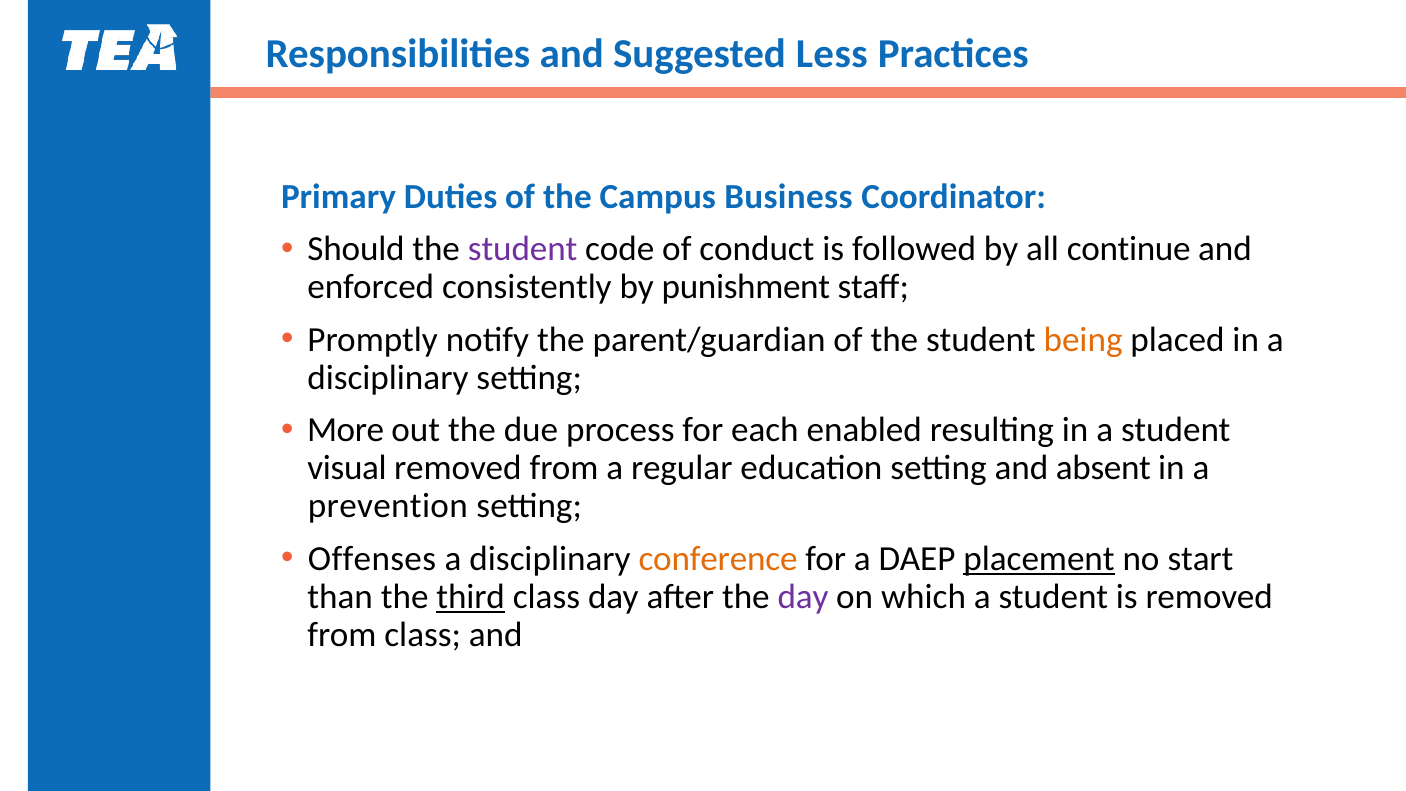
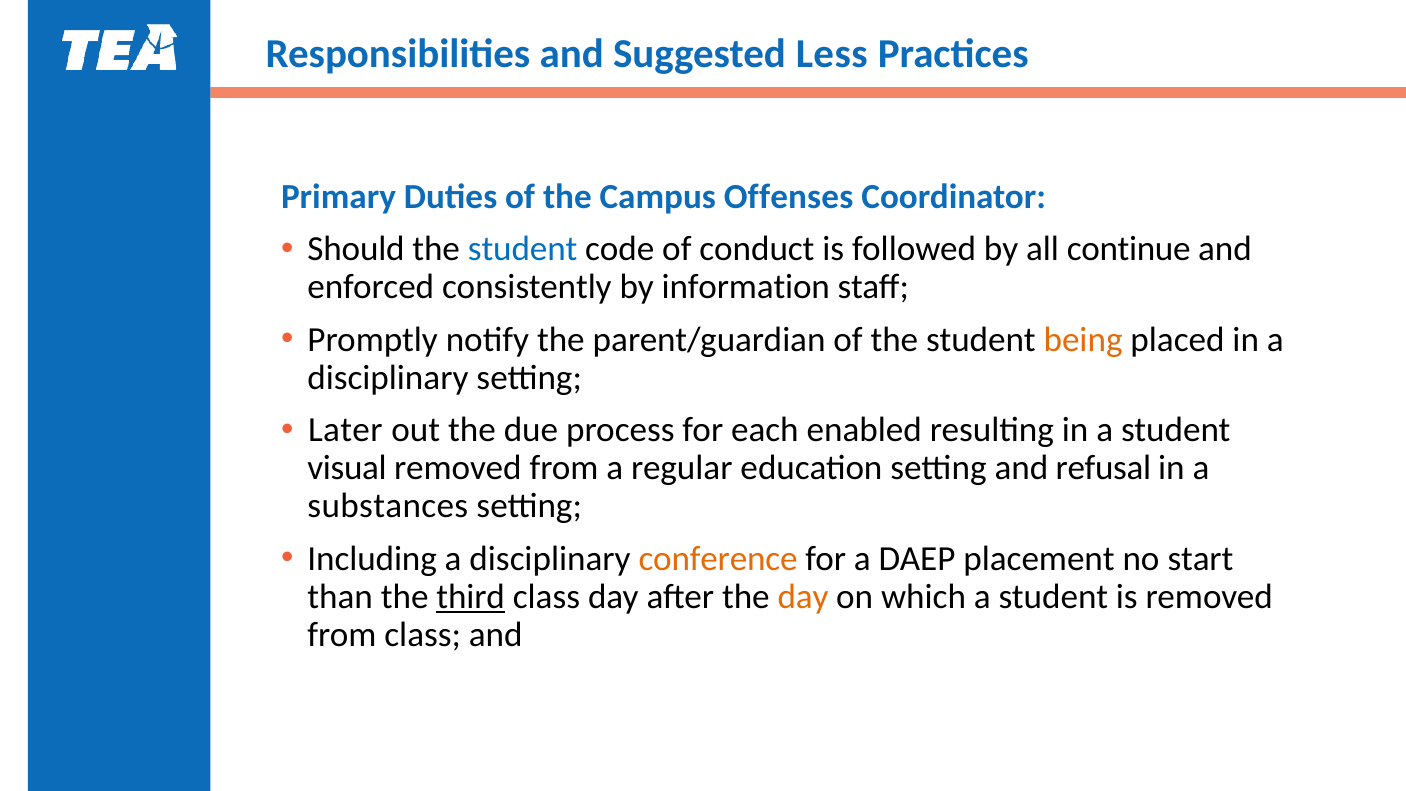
Business: Business -> Offenses (789, 196)
student colour: purple -> blue (523, 249)
punishment: punishment -> information (746, 287)
More: More -> Later (345, 430)
absent: absent -> refusal (1103, 468)
prevention: prevention -> substances (388, 506)
Offenses: Offenses -> Including (372, 559)
placement underline: present -> none (1039, 559)
day colour: purple -> orange (803, 597)
